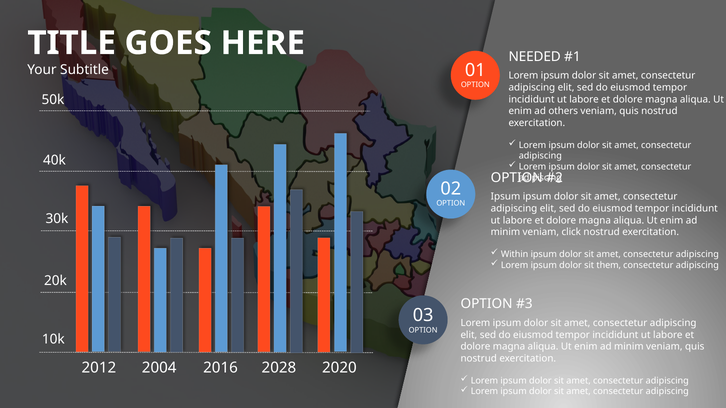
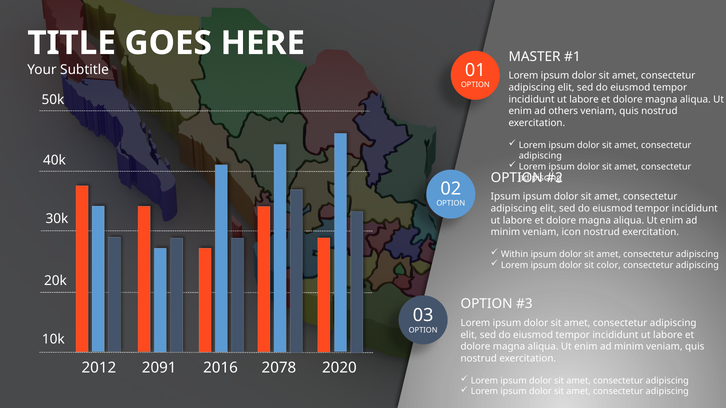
NEEDED: NEEDED -> MASTER (535, 57)
click: click -> icon (571, 232)
them: them -> color (609, 265)
2004: 2004 -> 2091 (159, 368)
2028: 2028 -> 2078 (279, 368)
